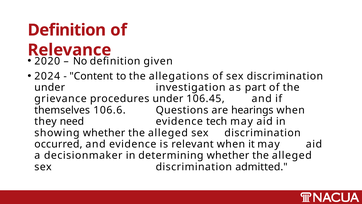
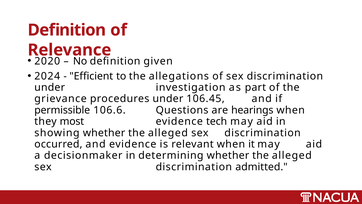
Content: Content -> Efficient (91, 76)
themselves: themselves -> permissible (62, 110)
need: need -> most (72, 121)
